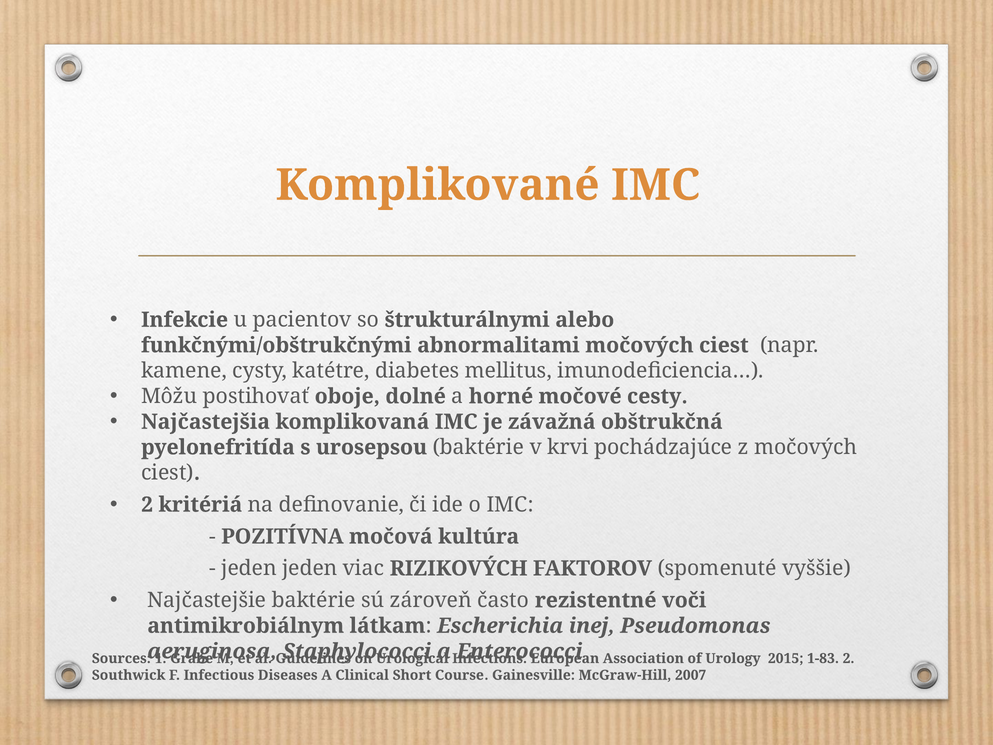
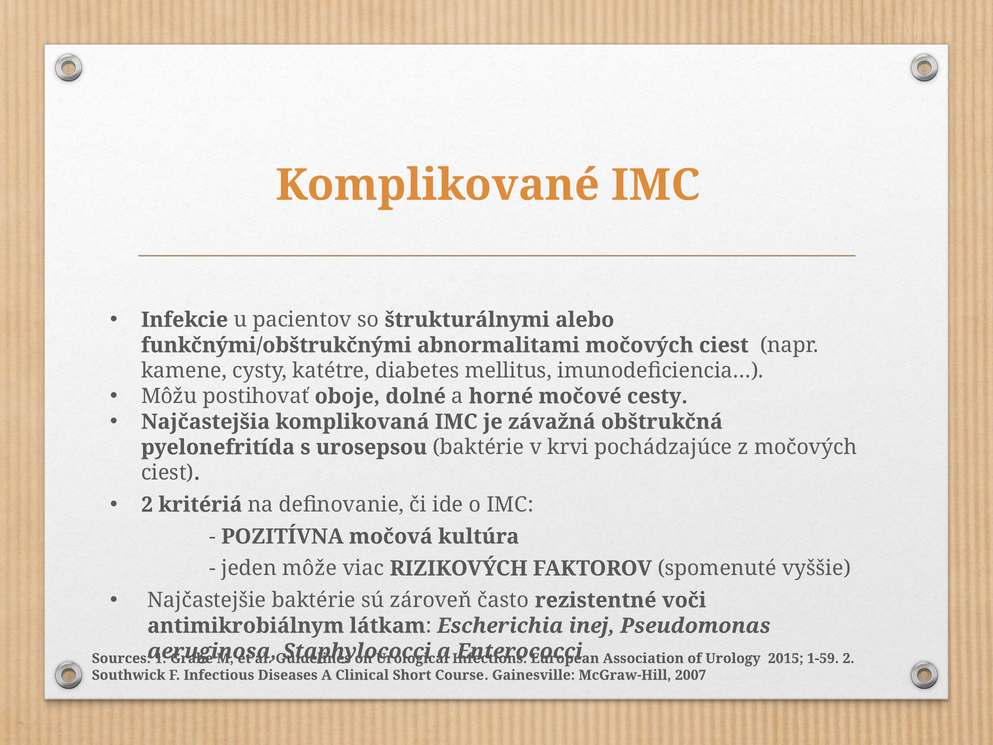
jeden jeden: jeden -> môže (310, 568)
1-83: 1-83 -> 1-59 (823, 658)
